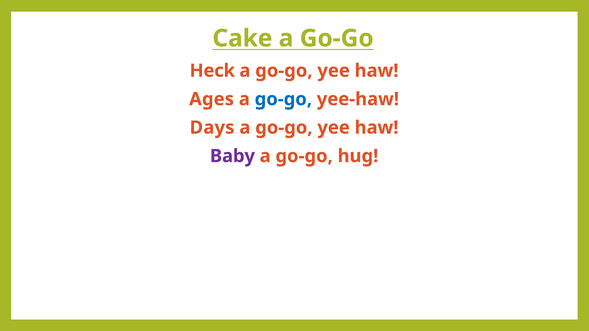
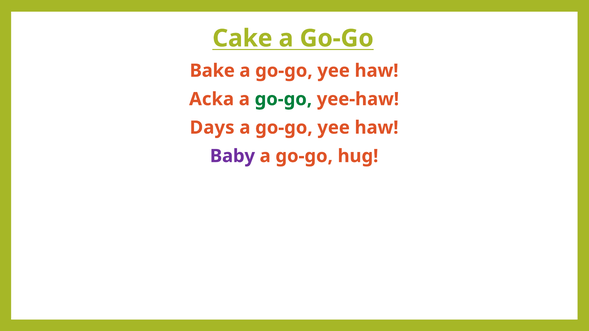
Heck: Heck -> Bake (212, 71)
Ages: Ages -> Acka (212, 99)
go-go colour: blue -> green (283, 99)
